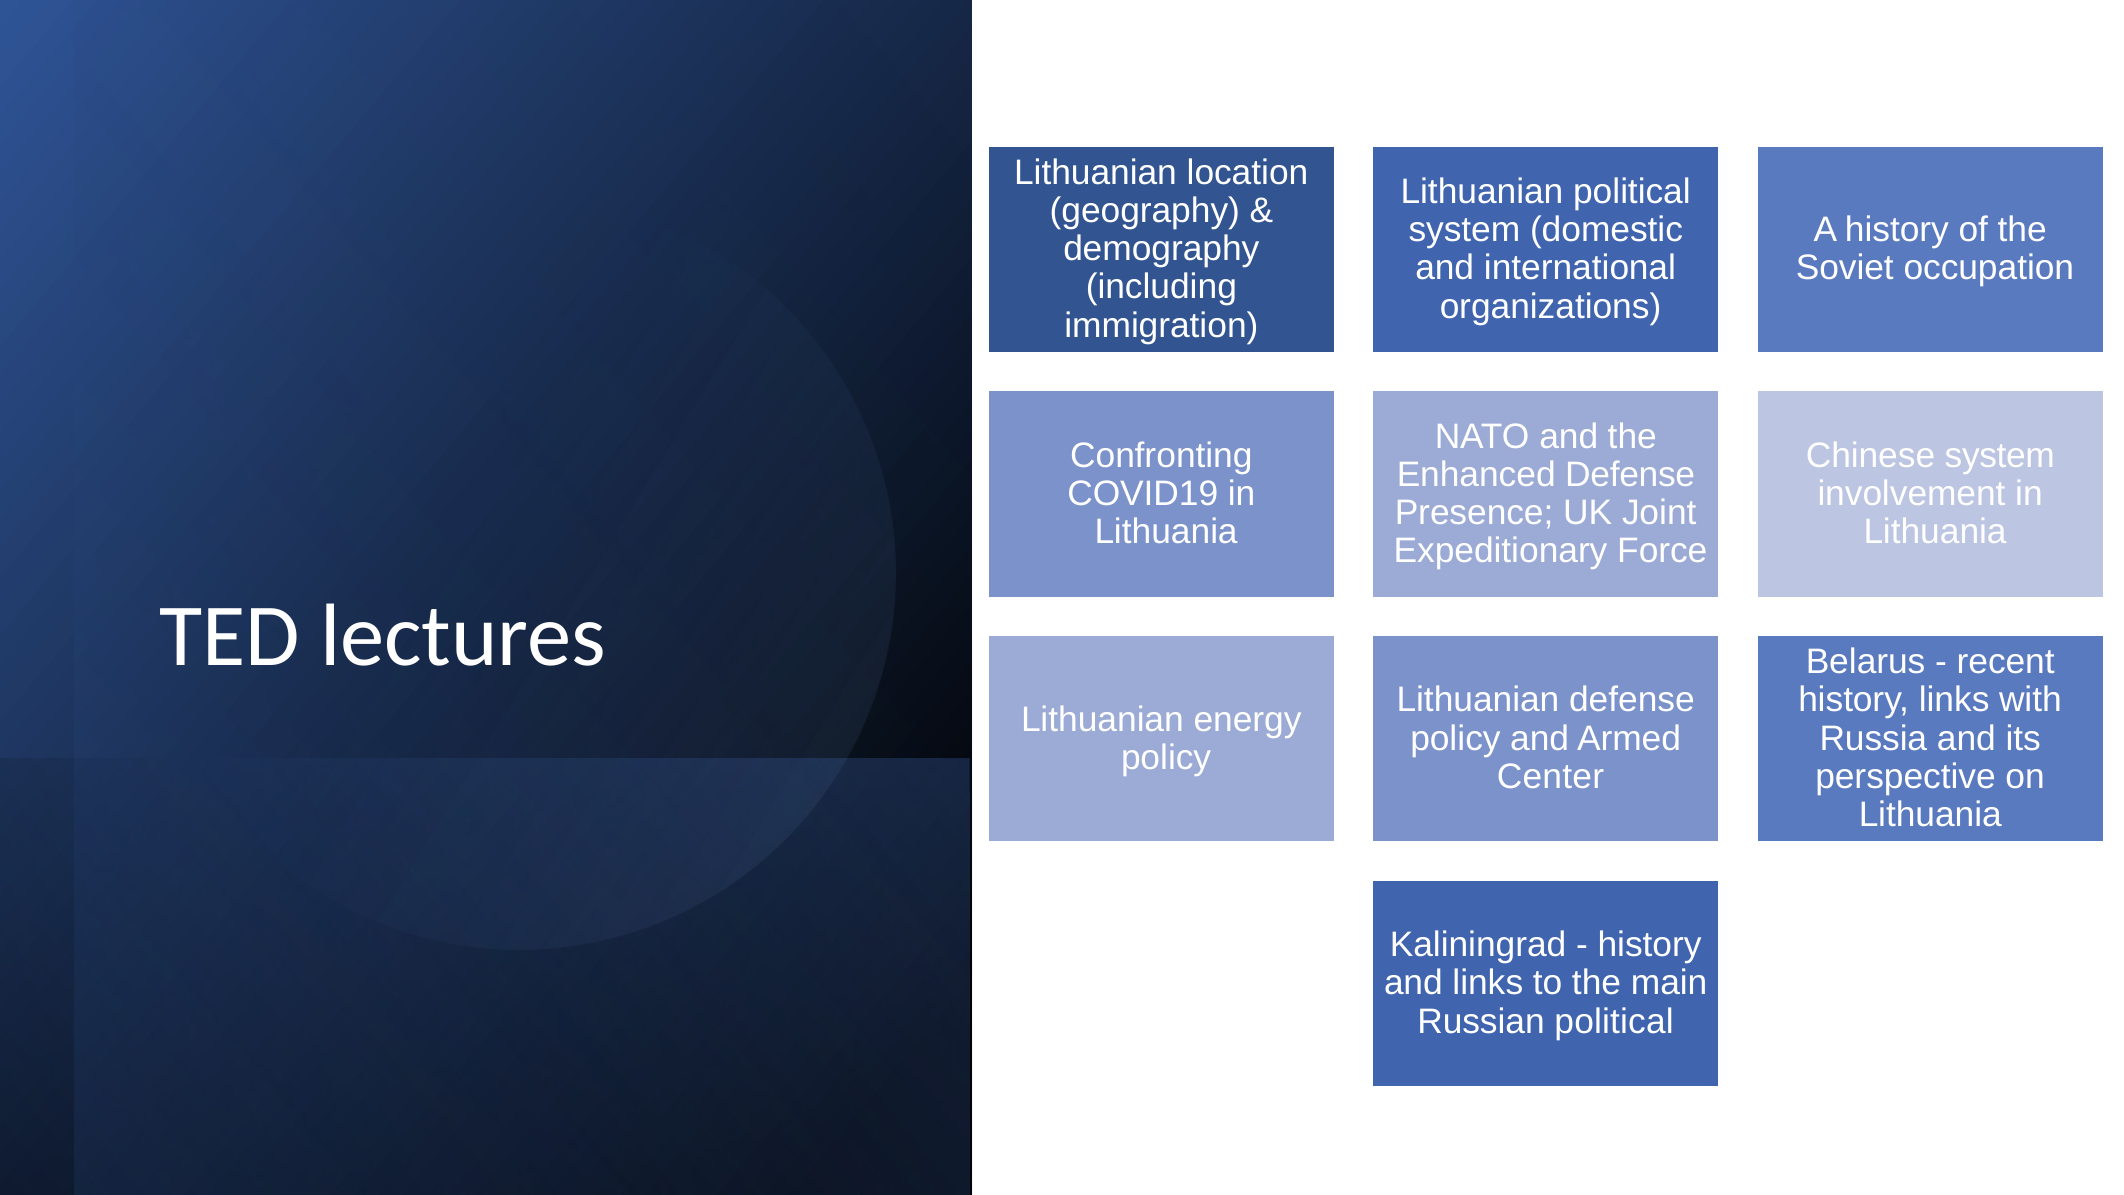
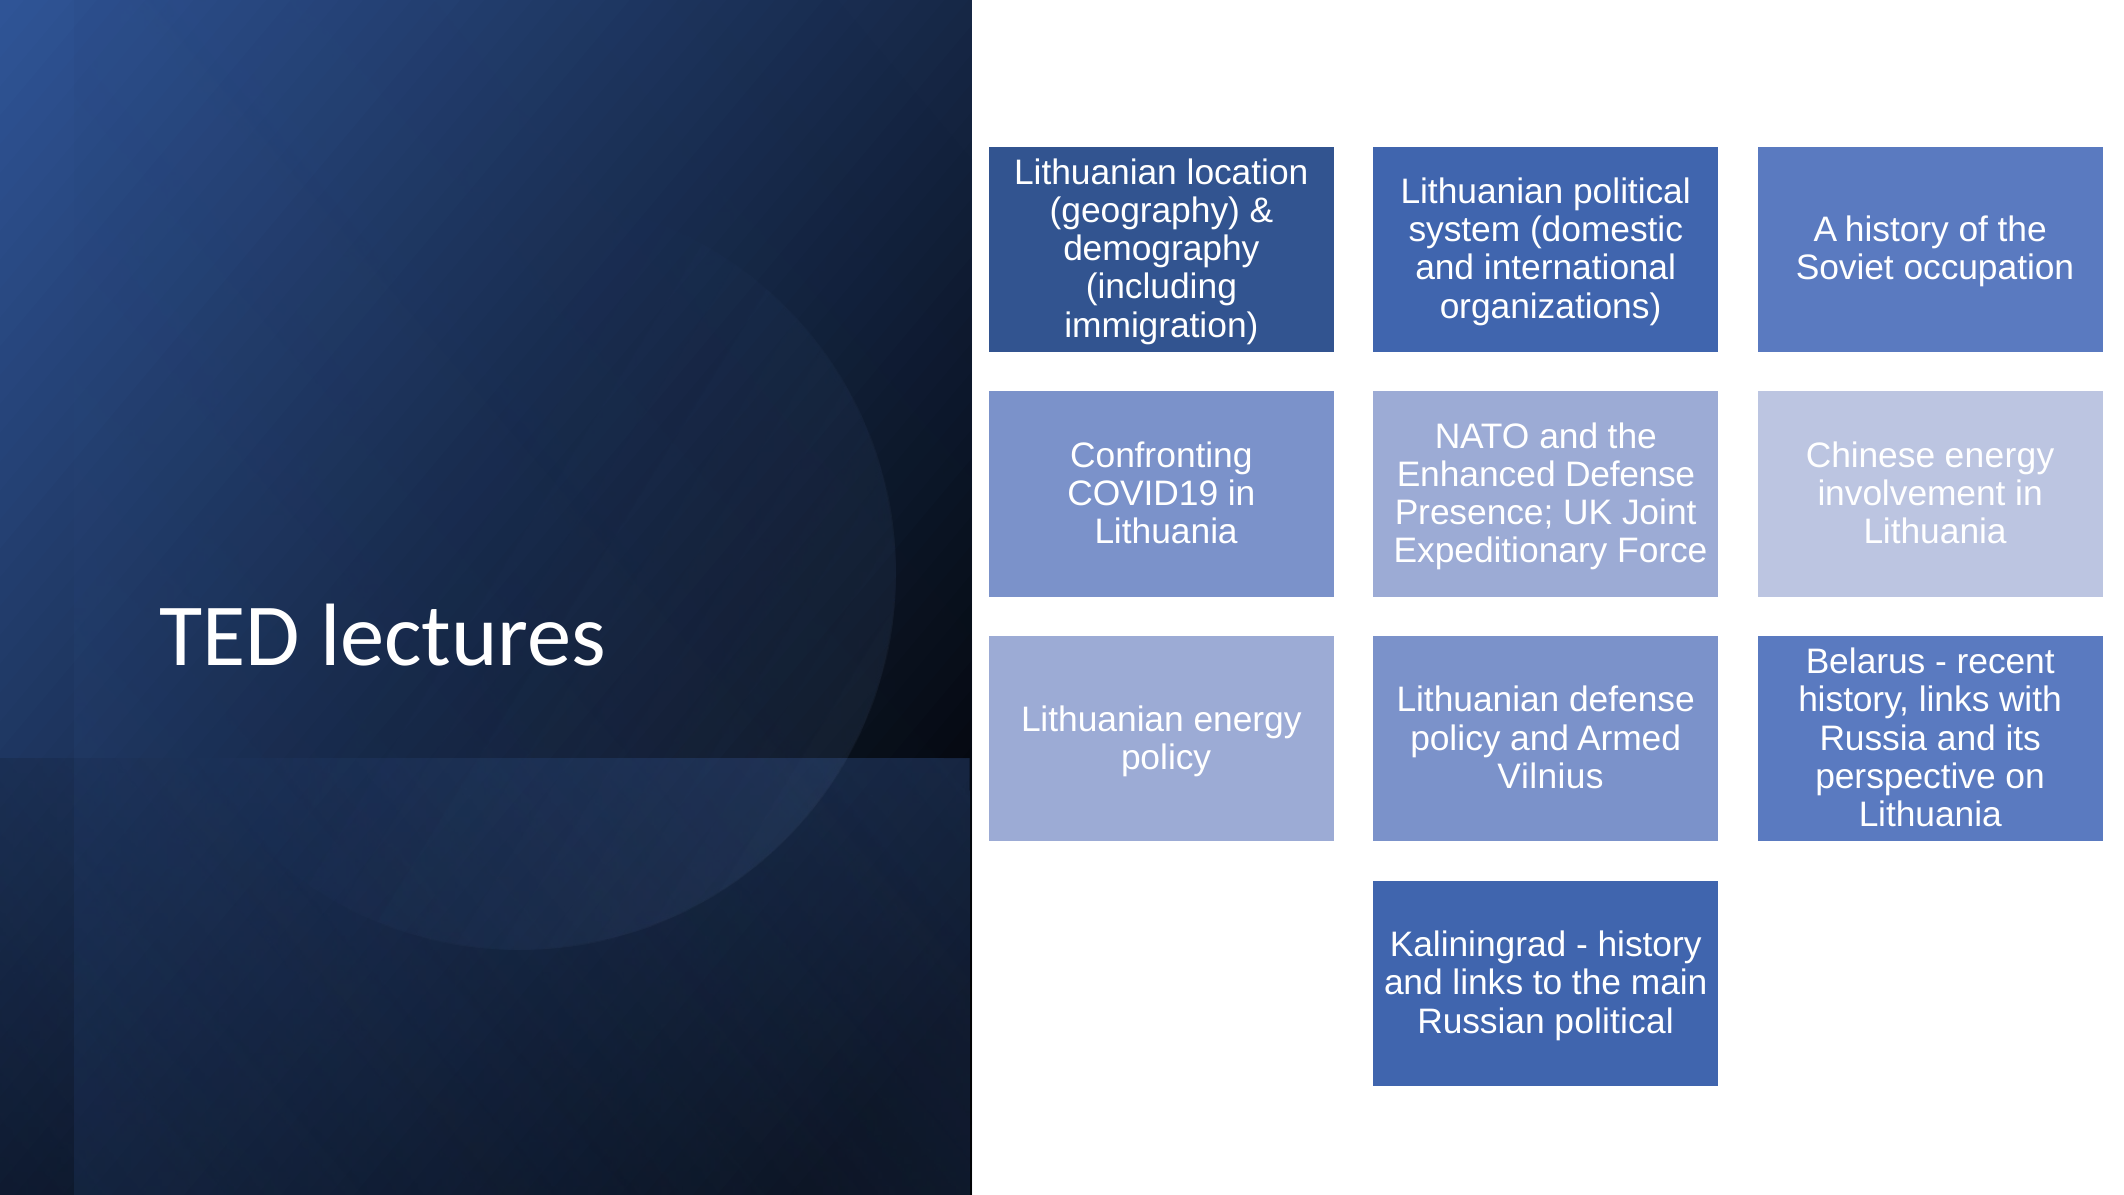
Chinese system: system -> energy (2000, 455)
Center: Center -> Vilnius (1550, 777)
